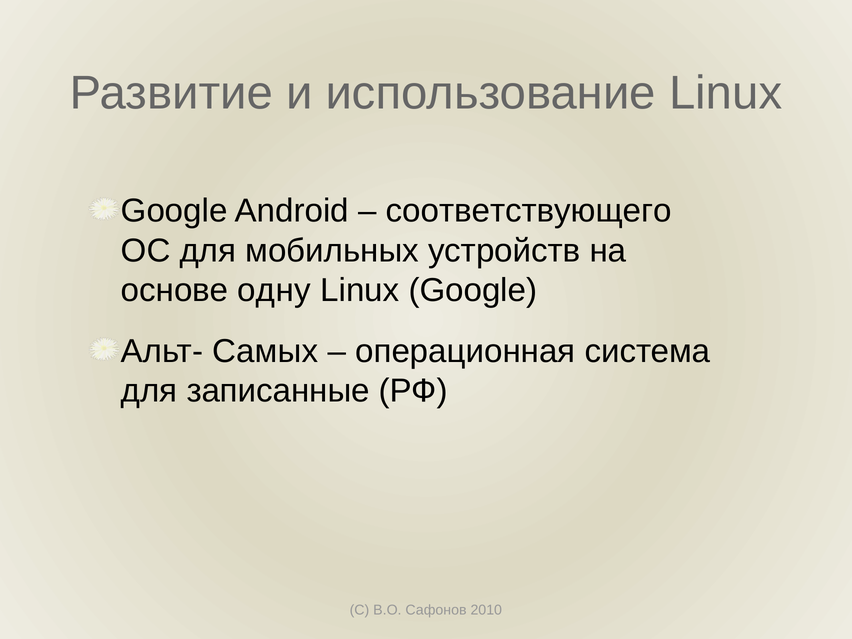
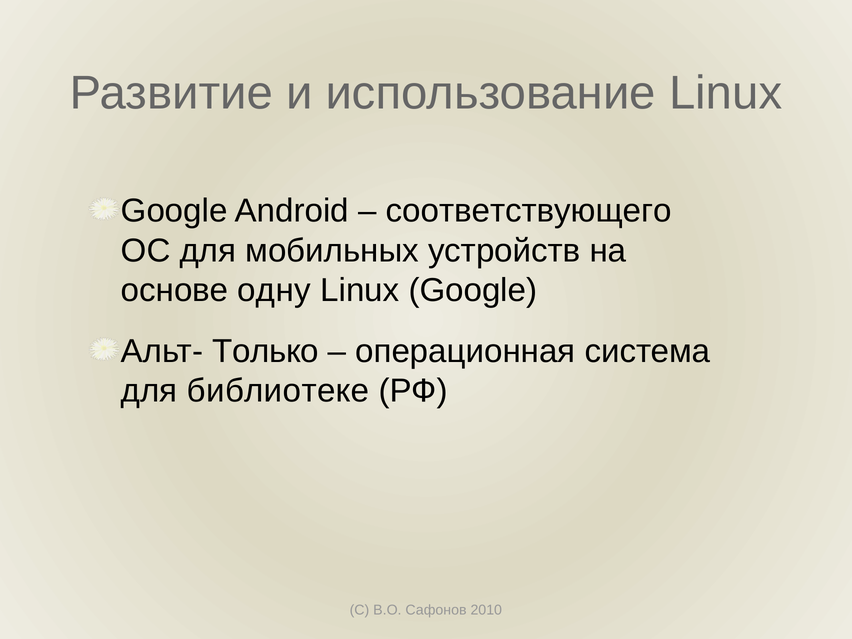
Самых: Самых -> Только (266, 351)
записанные: записанные -> библиотеке (278, 391)
